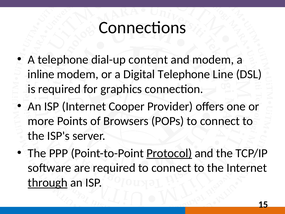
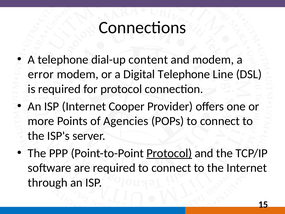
inline: inline -> error (41, 74)
for graphics: graphics -> protocol (121, 89)
Browsers: Browsers -> Agencies (126, 121)
through underline: present -> none (48, 182)
